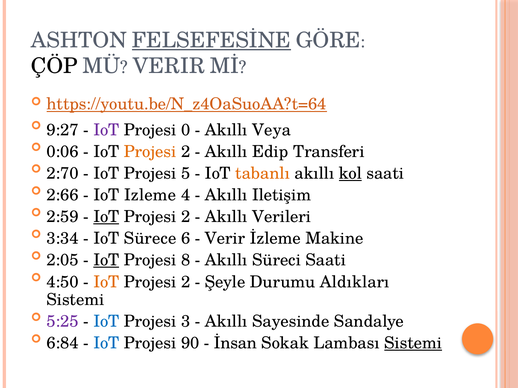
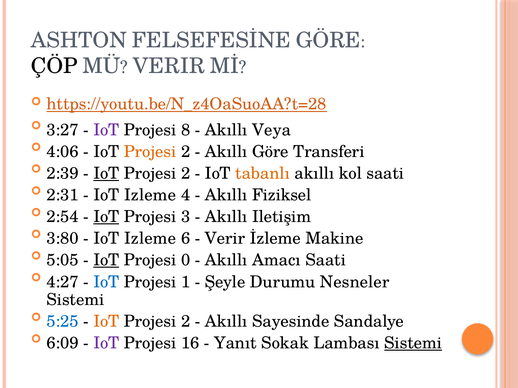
FELSEFESİNE underline: present -> none (211, 40)
https://youtu.be/N_z4OaSuoAA?t=64: https://youtu.be/N_z4OaSuoAA?t=64 -> https://youtu.be/N_z4OaSuoAA?t=28 (187, 104)
9:27: 9:27 -> 3:27 (63, 130)
0: 0 -> 8 (186, 130)
0:06: 0:06 -> 4:06 (63, 152)
Akıllı Edip: Edip -> Göre (270, 152)
2:70: 2:70 -> 2:39 (63, 174)
IoT underline: none -> present (106, 174)
5: 5 -> 2 (186, 174)
kol underline: present -> none (350, 174)
2:66: 2:66 -> 2:31 (63, 195)
Iletişim: Iletişim -> Fiziksel (282, 195)
2:59: 2:59 -> 2:54 (63, 217)
2: 2 -> 3 (186, 217)
Verileri: Verileri -> Iletişim (282, 217)
3:34: 3:34 -> 3:80 (63, 239)
Sürece: Sürece -> Izleme (150, 239)
2:05: 2:05 -> 5:05 (63, 261)
8: 8 -> 0 (186, 261)
Süreci: Süreci -> Amacı (276, 261)
4:50: 4:50 -> 4:27 (63, 282)
IoT colour: orange -> blue (106, 282)
2: 2 -> 1 (186, 282)
Aldıkları: Aldıkları -> Nesneler (355, 282)
5:25 colour: purple -> blue (63, 322)
IoT colour: blue -> orange (106, 322)
3: 3 -> 2 (186, 322)
6:84: 6:84 -> 6:09 (63, 344)
IoT colour: blue -> purple (106, 344)
90: 90 -> 16 (190, 344)
İnsan: İnsan -> Yanıt (235, 344)
